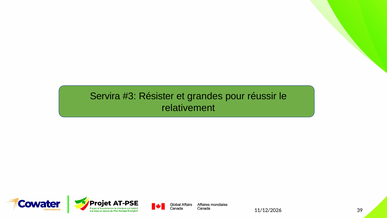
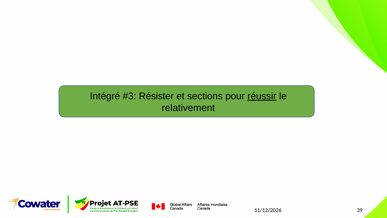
Servira: Servira -> Intégré (105, 96)
grandes: grandes -> sections (205, 96)
réussir underline: none -> present (262, 96)
